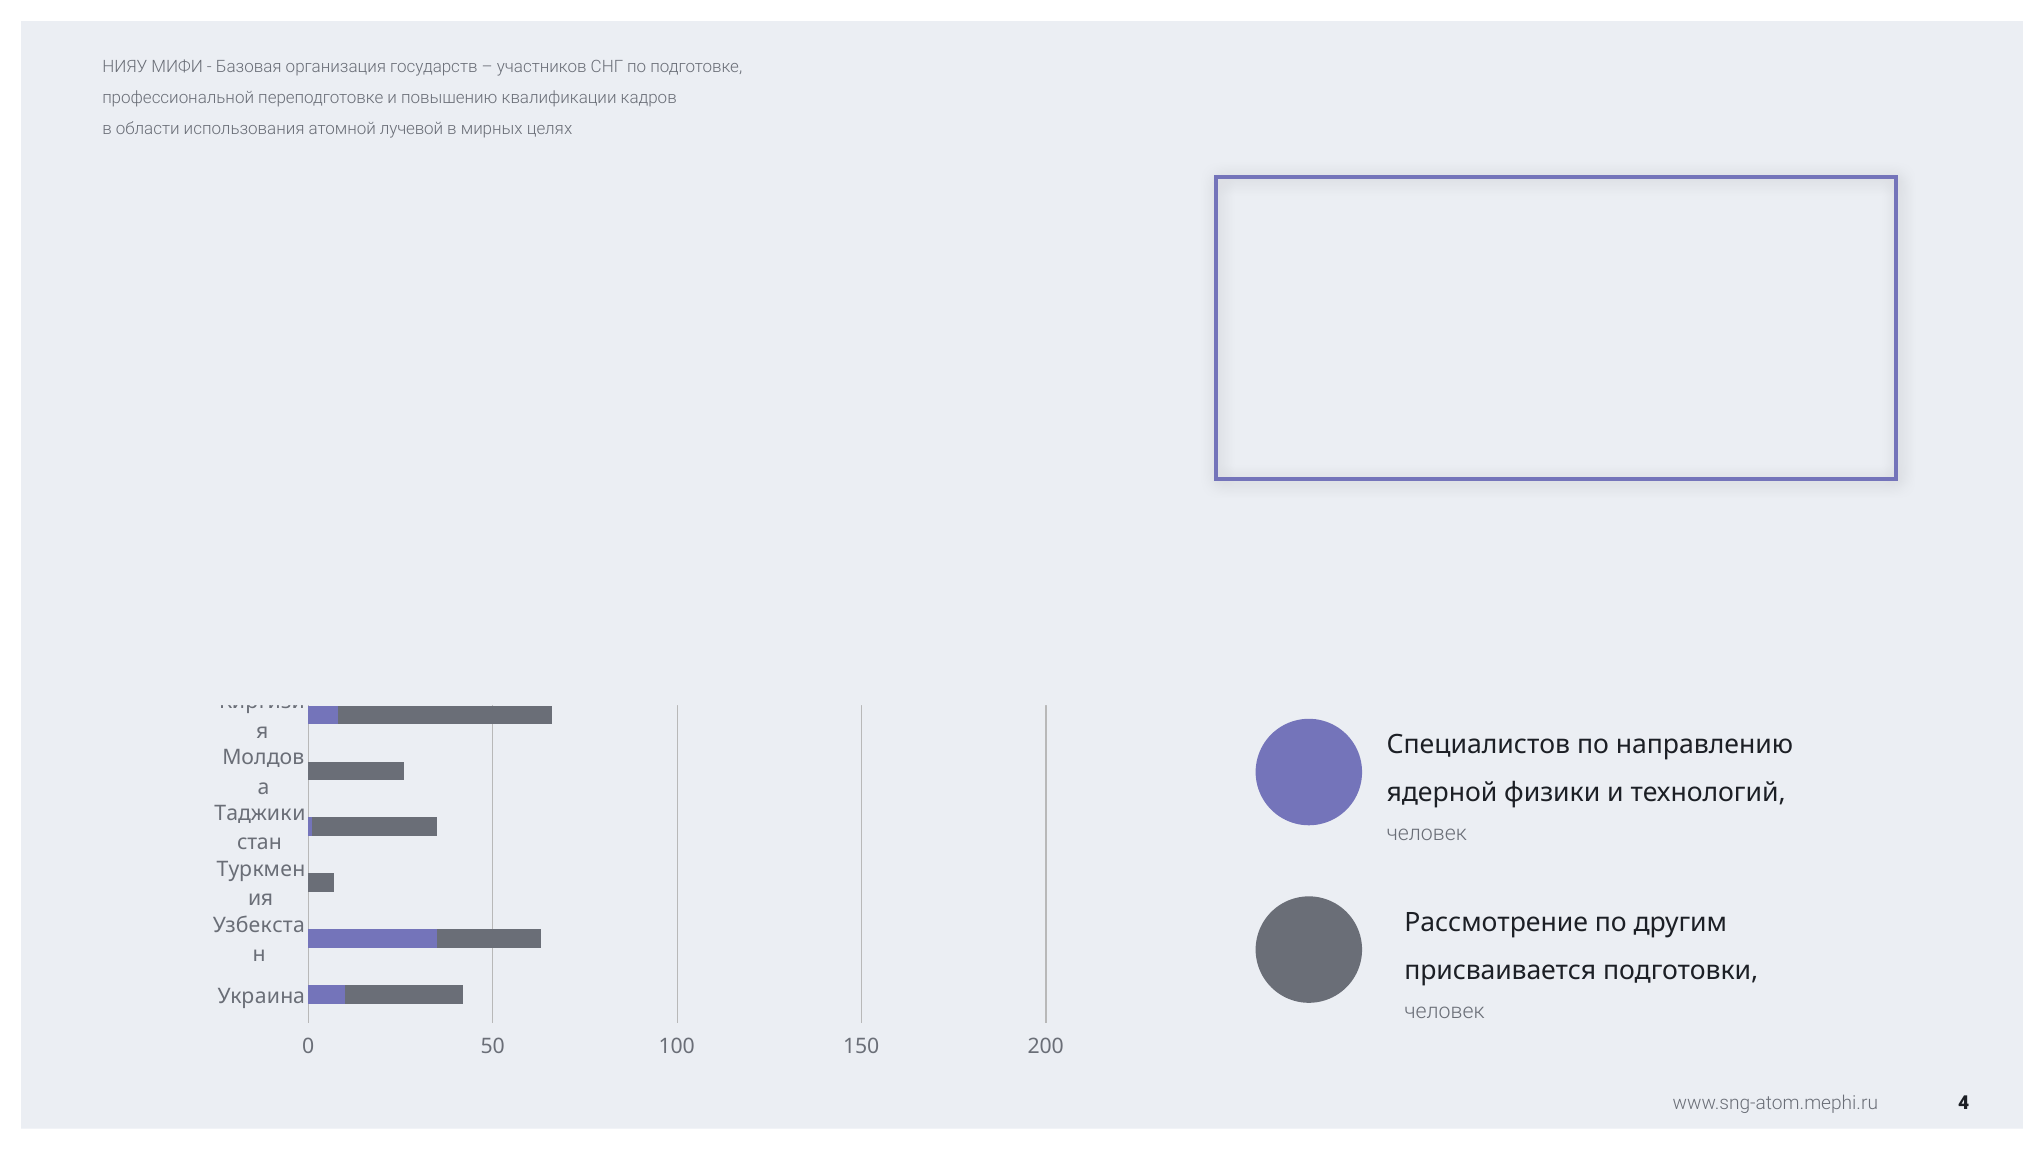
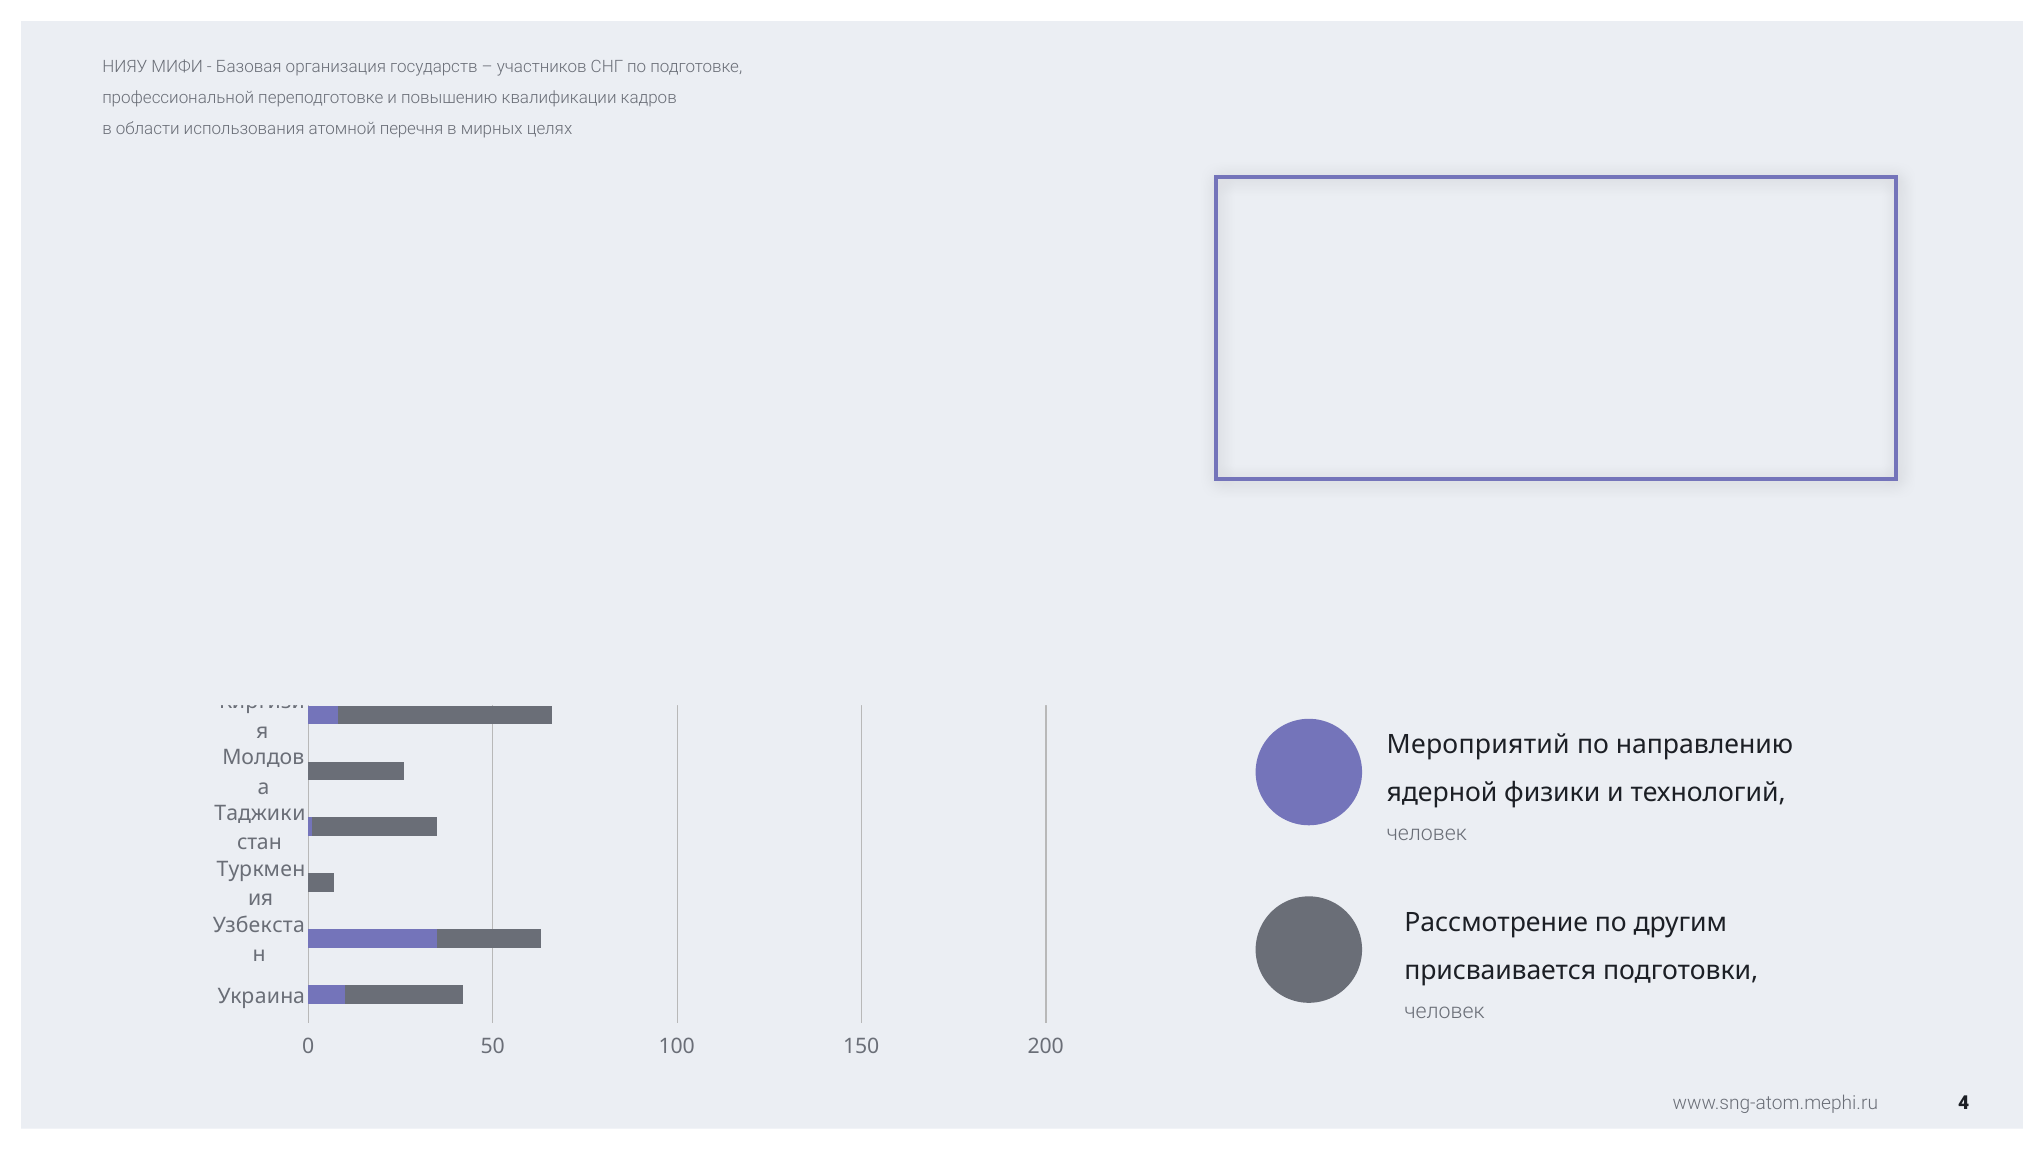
лучевой: лучевой -> перечня (412, 128)
Специалистов: Специалистов -> Мероприятий (1478, 745)
